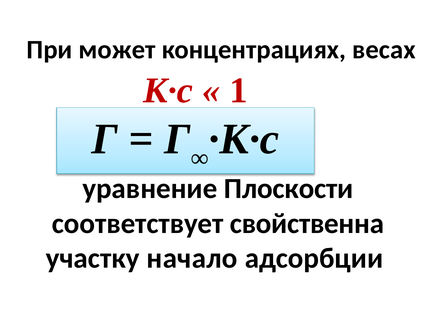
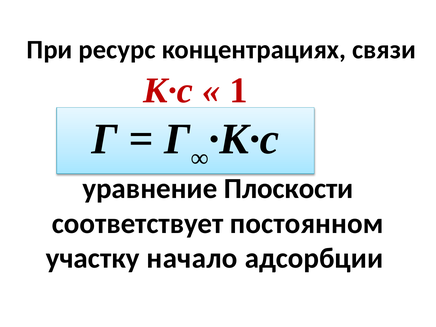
может: может -> ресурс (117, 50)
весах: весах -> связи (384, 50)
свойственна: свойственна -> постоянном (307, 223)
